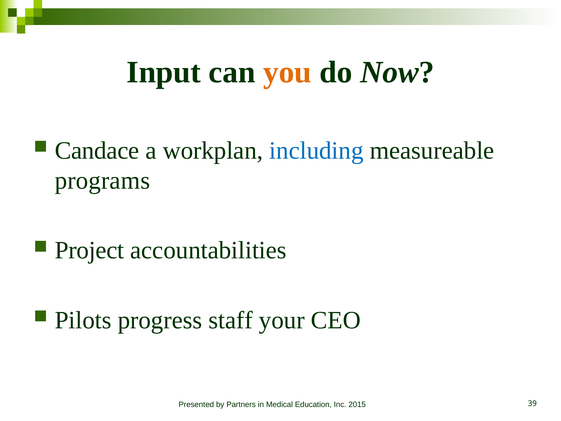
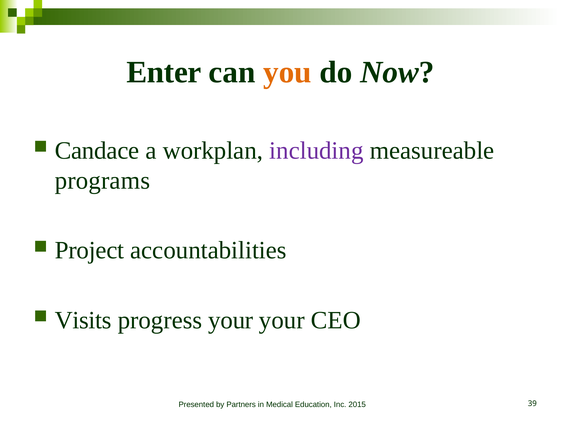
Input: Input -> Enter (164, 72)
including colour: blue -> purple (316, 150)
Pilots: Pilots -> Visits (83, 320)
progress staff: staff -> your (231, 320)
